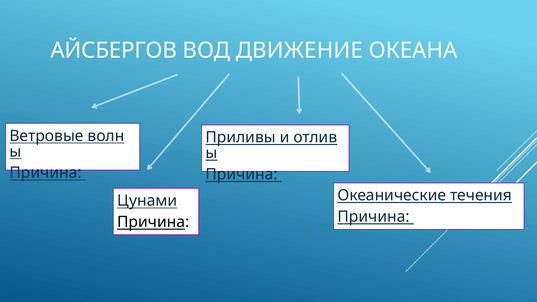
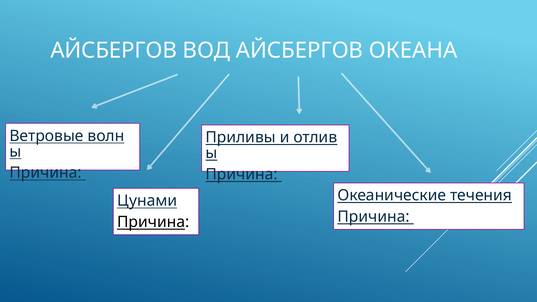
ВОД ДВИЖЕНИЕ: ДВИЖЕНИЕ -> АЙСБЕРГОВ (300, 50)
